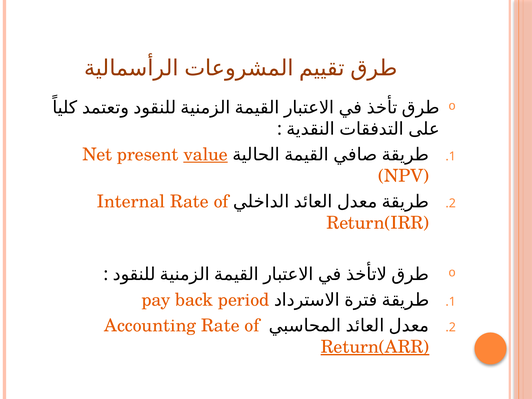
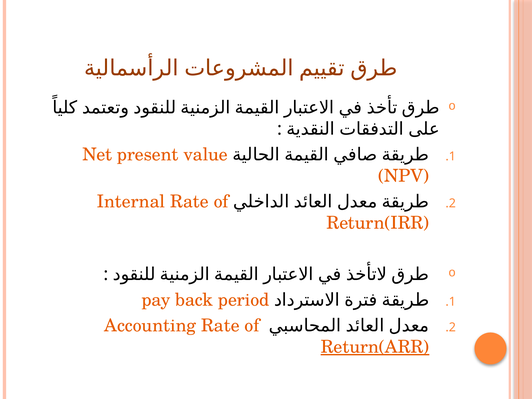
value underline: present -> none (206, 155)
